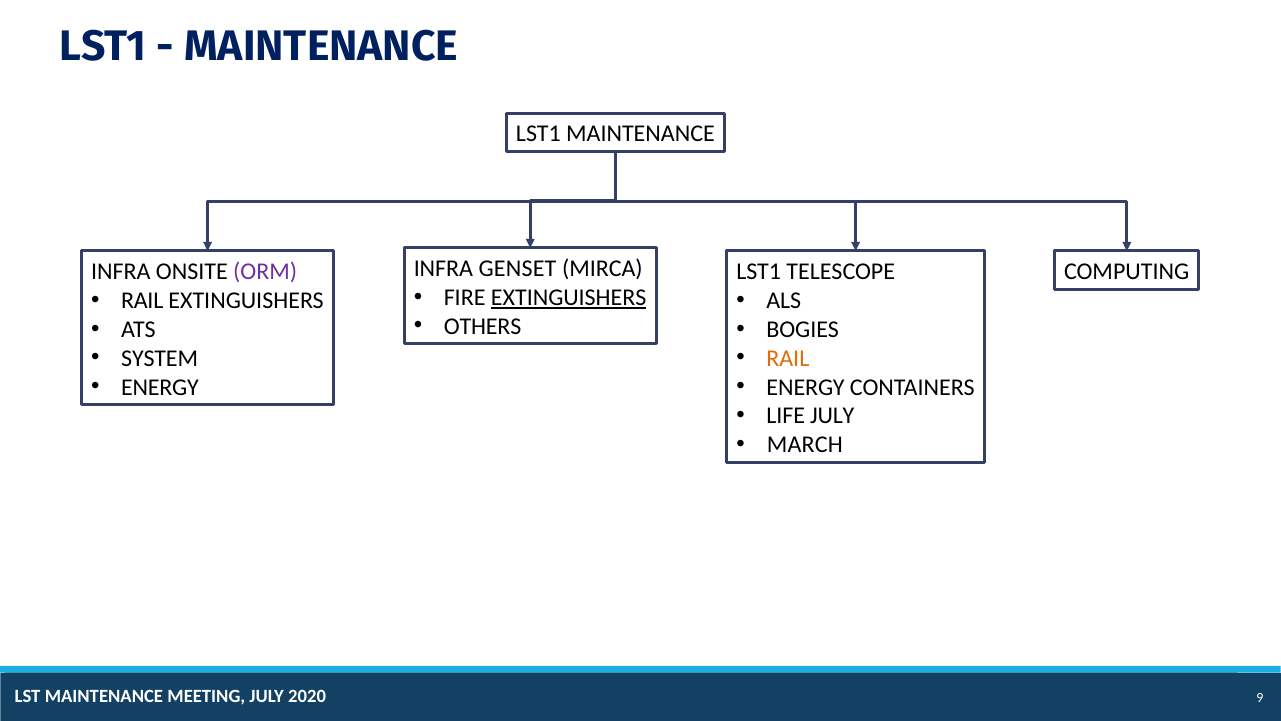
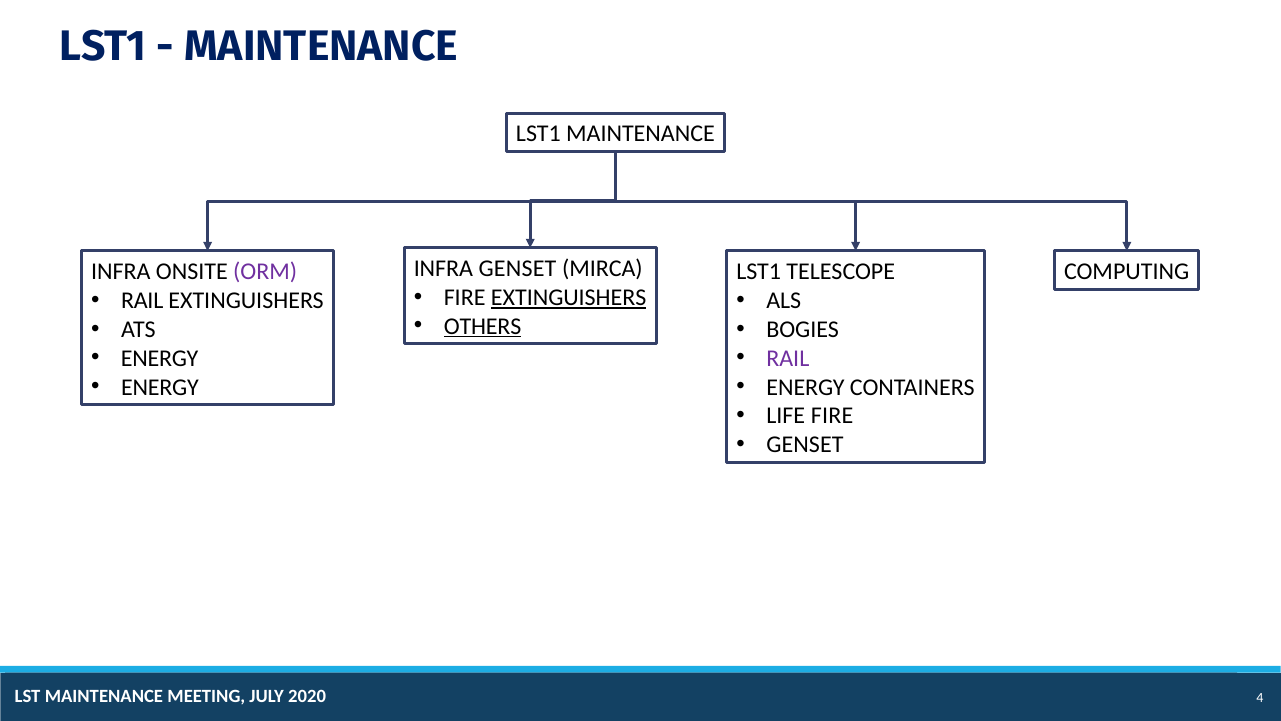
OTHERS underline: none -> present (483, 326)
SYSTEM: SYSTEM -> ENERGY (160, 358)
RAIL colour: orange -> purple (788, 358)
LIFE JULY: JULY -> FIRE (832, 416)
MARCH: MARCH -> GENSET (805, 444)
9: 9 -> 4 (1260, 698)
